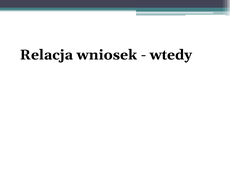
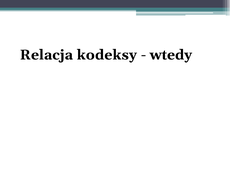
wniosek: wniosek -> kodeksy (107, 55)
